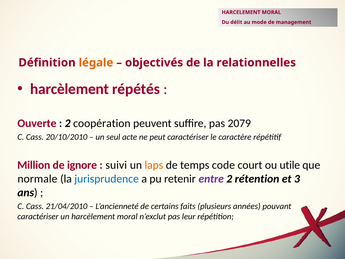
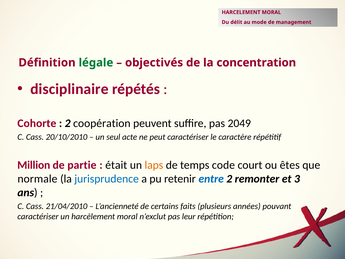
légale colour: orange -> green (96, 63)
relationnelles: relationnelles -> concentration (256, 63)
harcèlement: harcèlement -> disciplinaire (69, 89)
Ouverte: Ouverte -> Cohorte (37, 123)
2079: 2079 -> 2049 (239, 123)
ignore: ignore -> partie (82, 165)
suivi: suivi -> était (116, 165)
utile: utile -> êtes (290, 165)
entre colour: purple -> blue (211, 179)
rétention: rétention -> remonter (257, 179)
